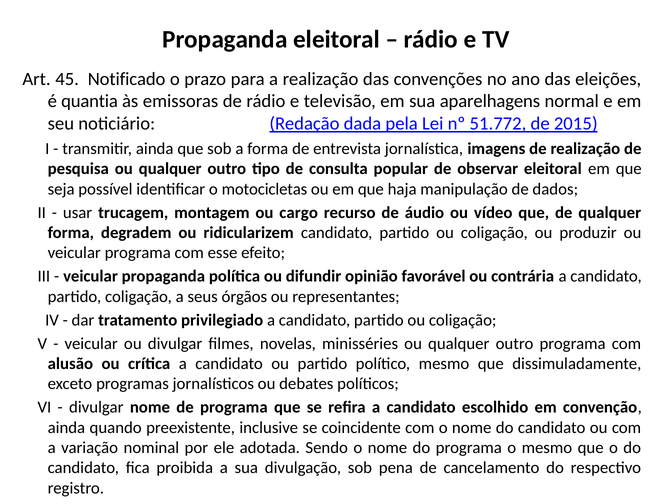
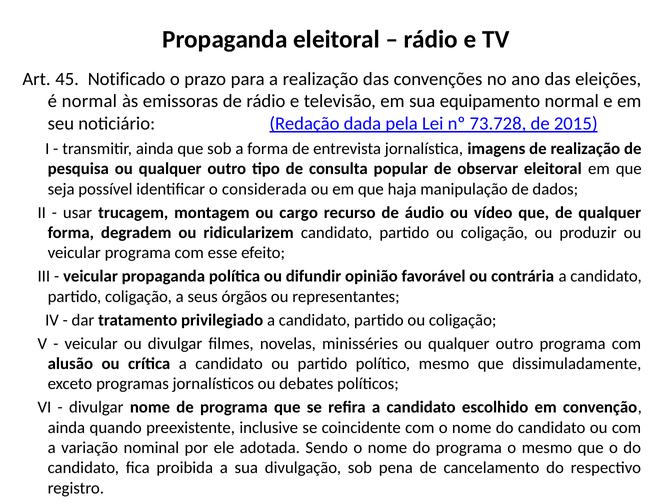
é quantia: quantia -> normal (89, 101)
aparelhagens: aparelhagens -> equipamento (490, 101)
51.772: 51.772 -> 73.728 (498, 124)
motocicletas: motocicletas -> considerada (264, 189)
